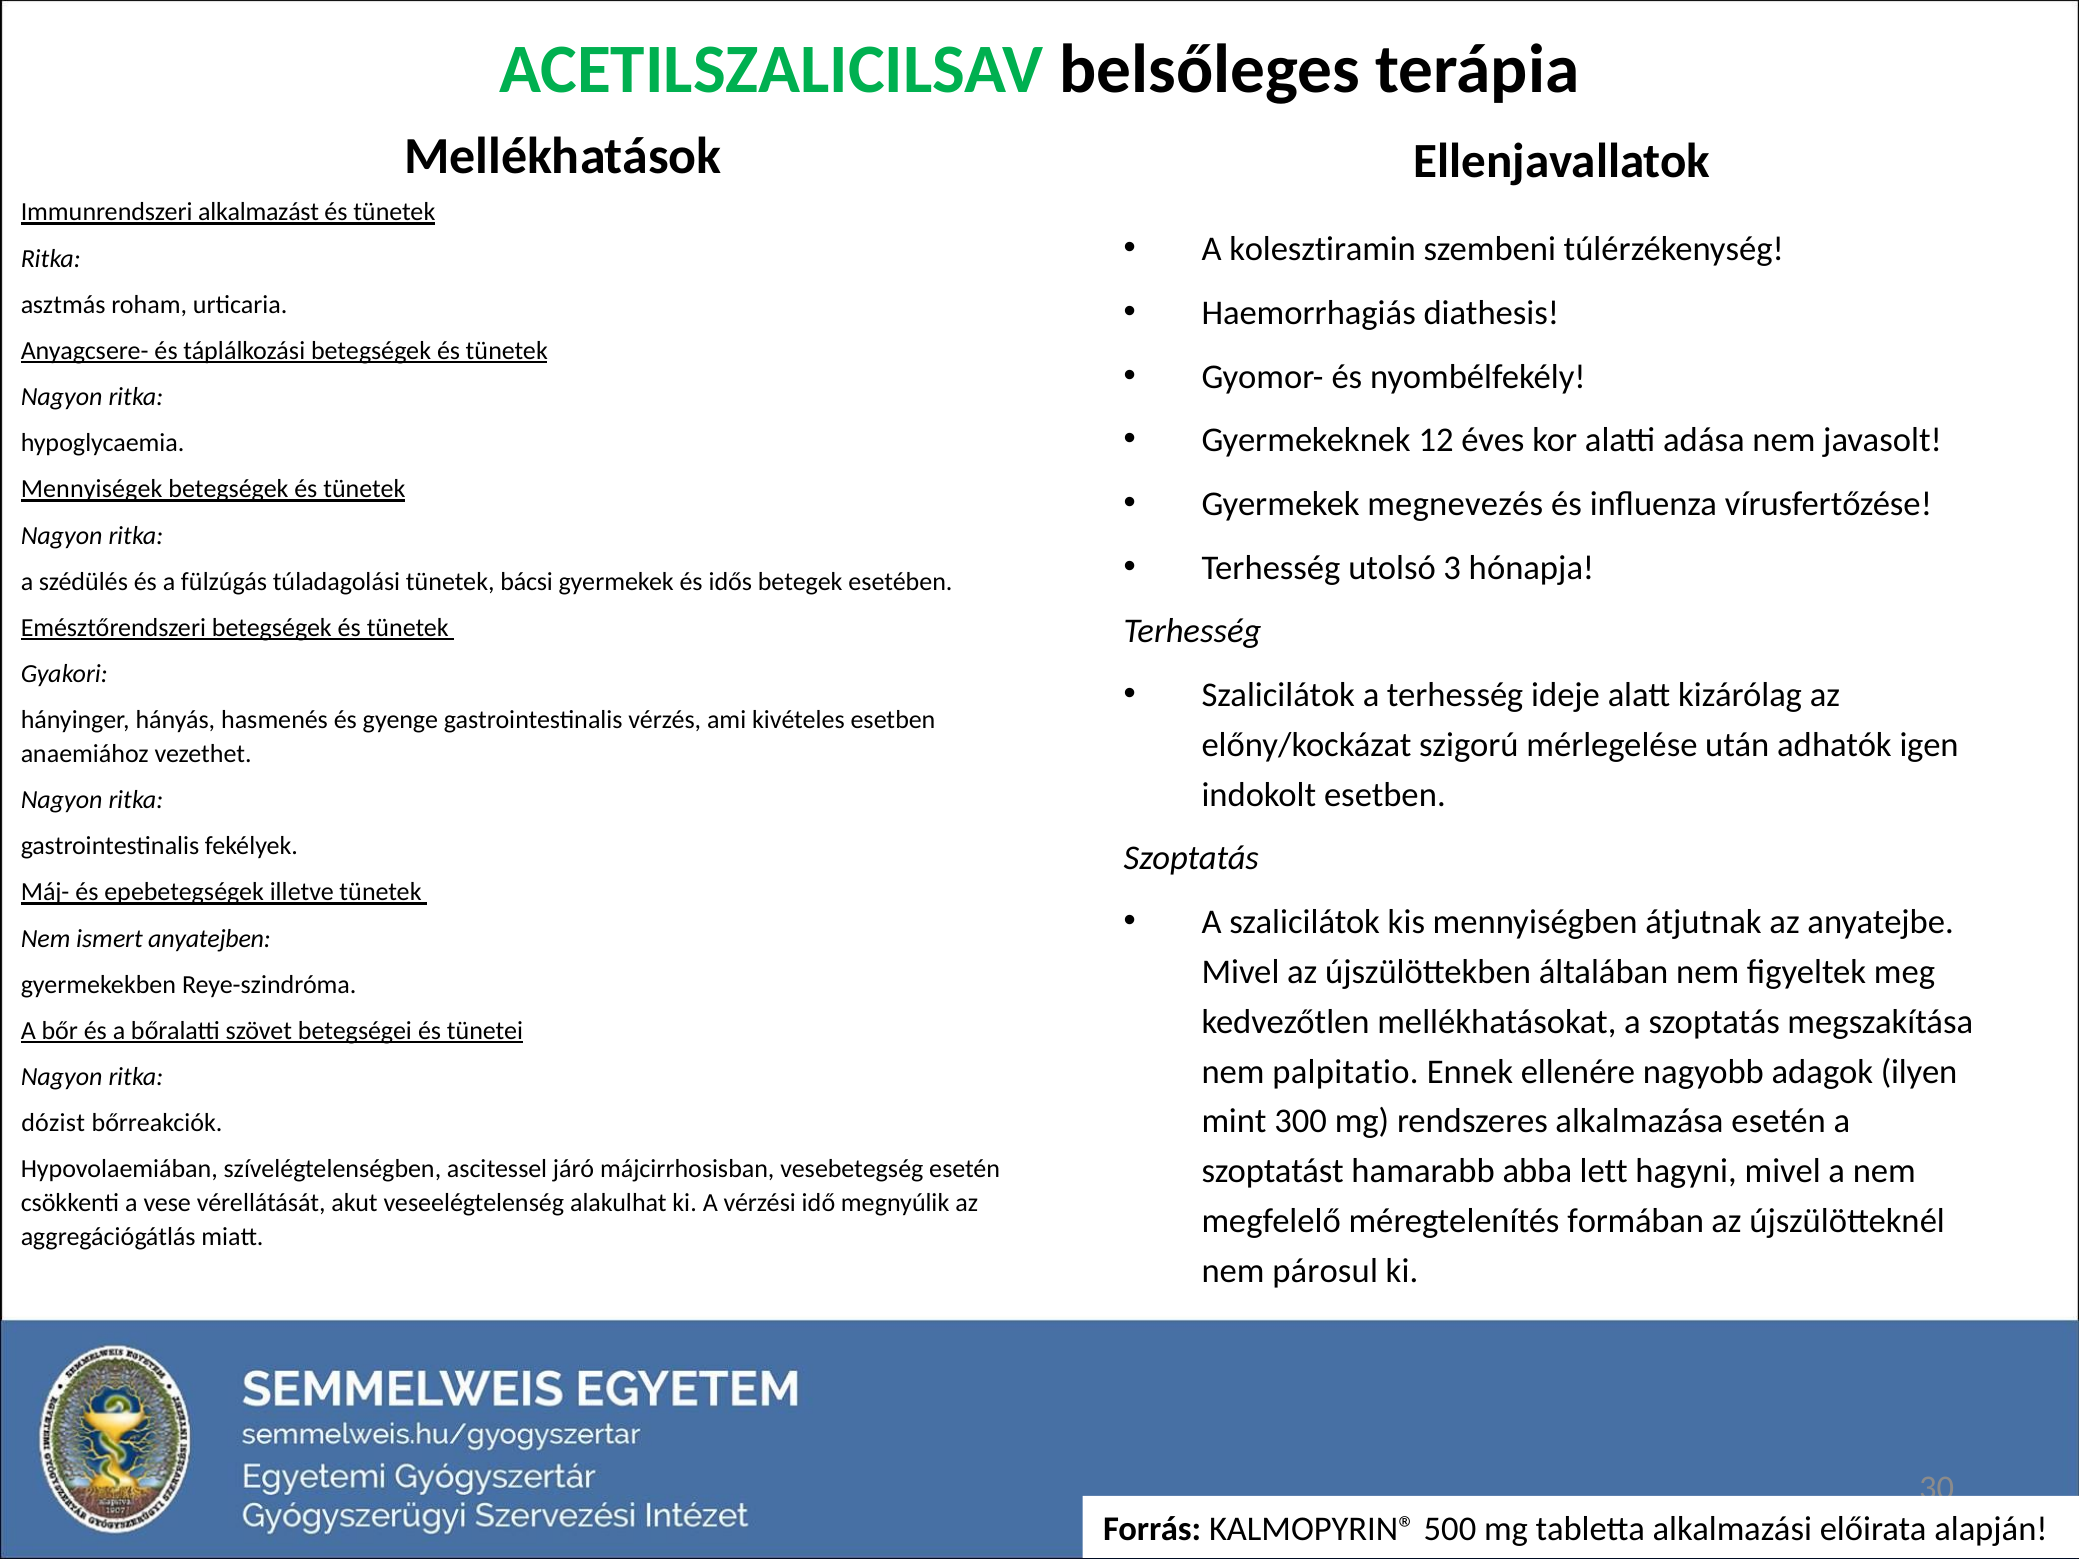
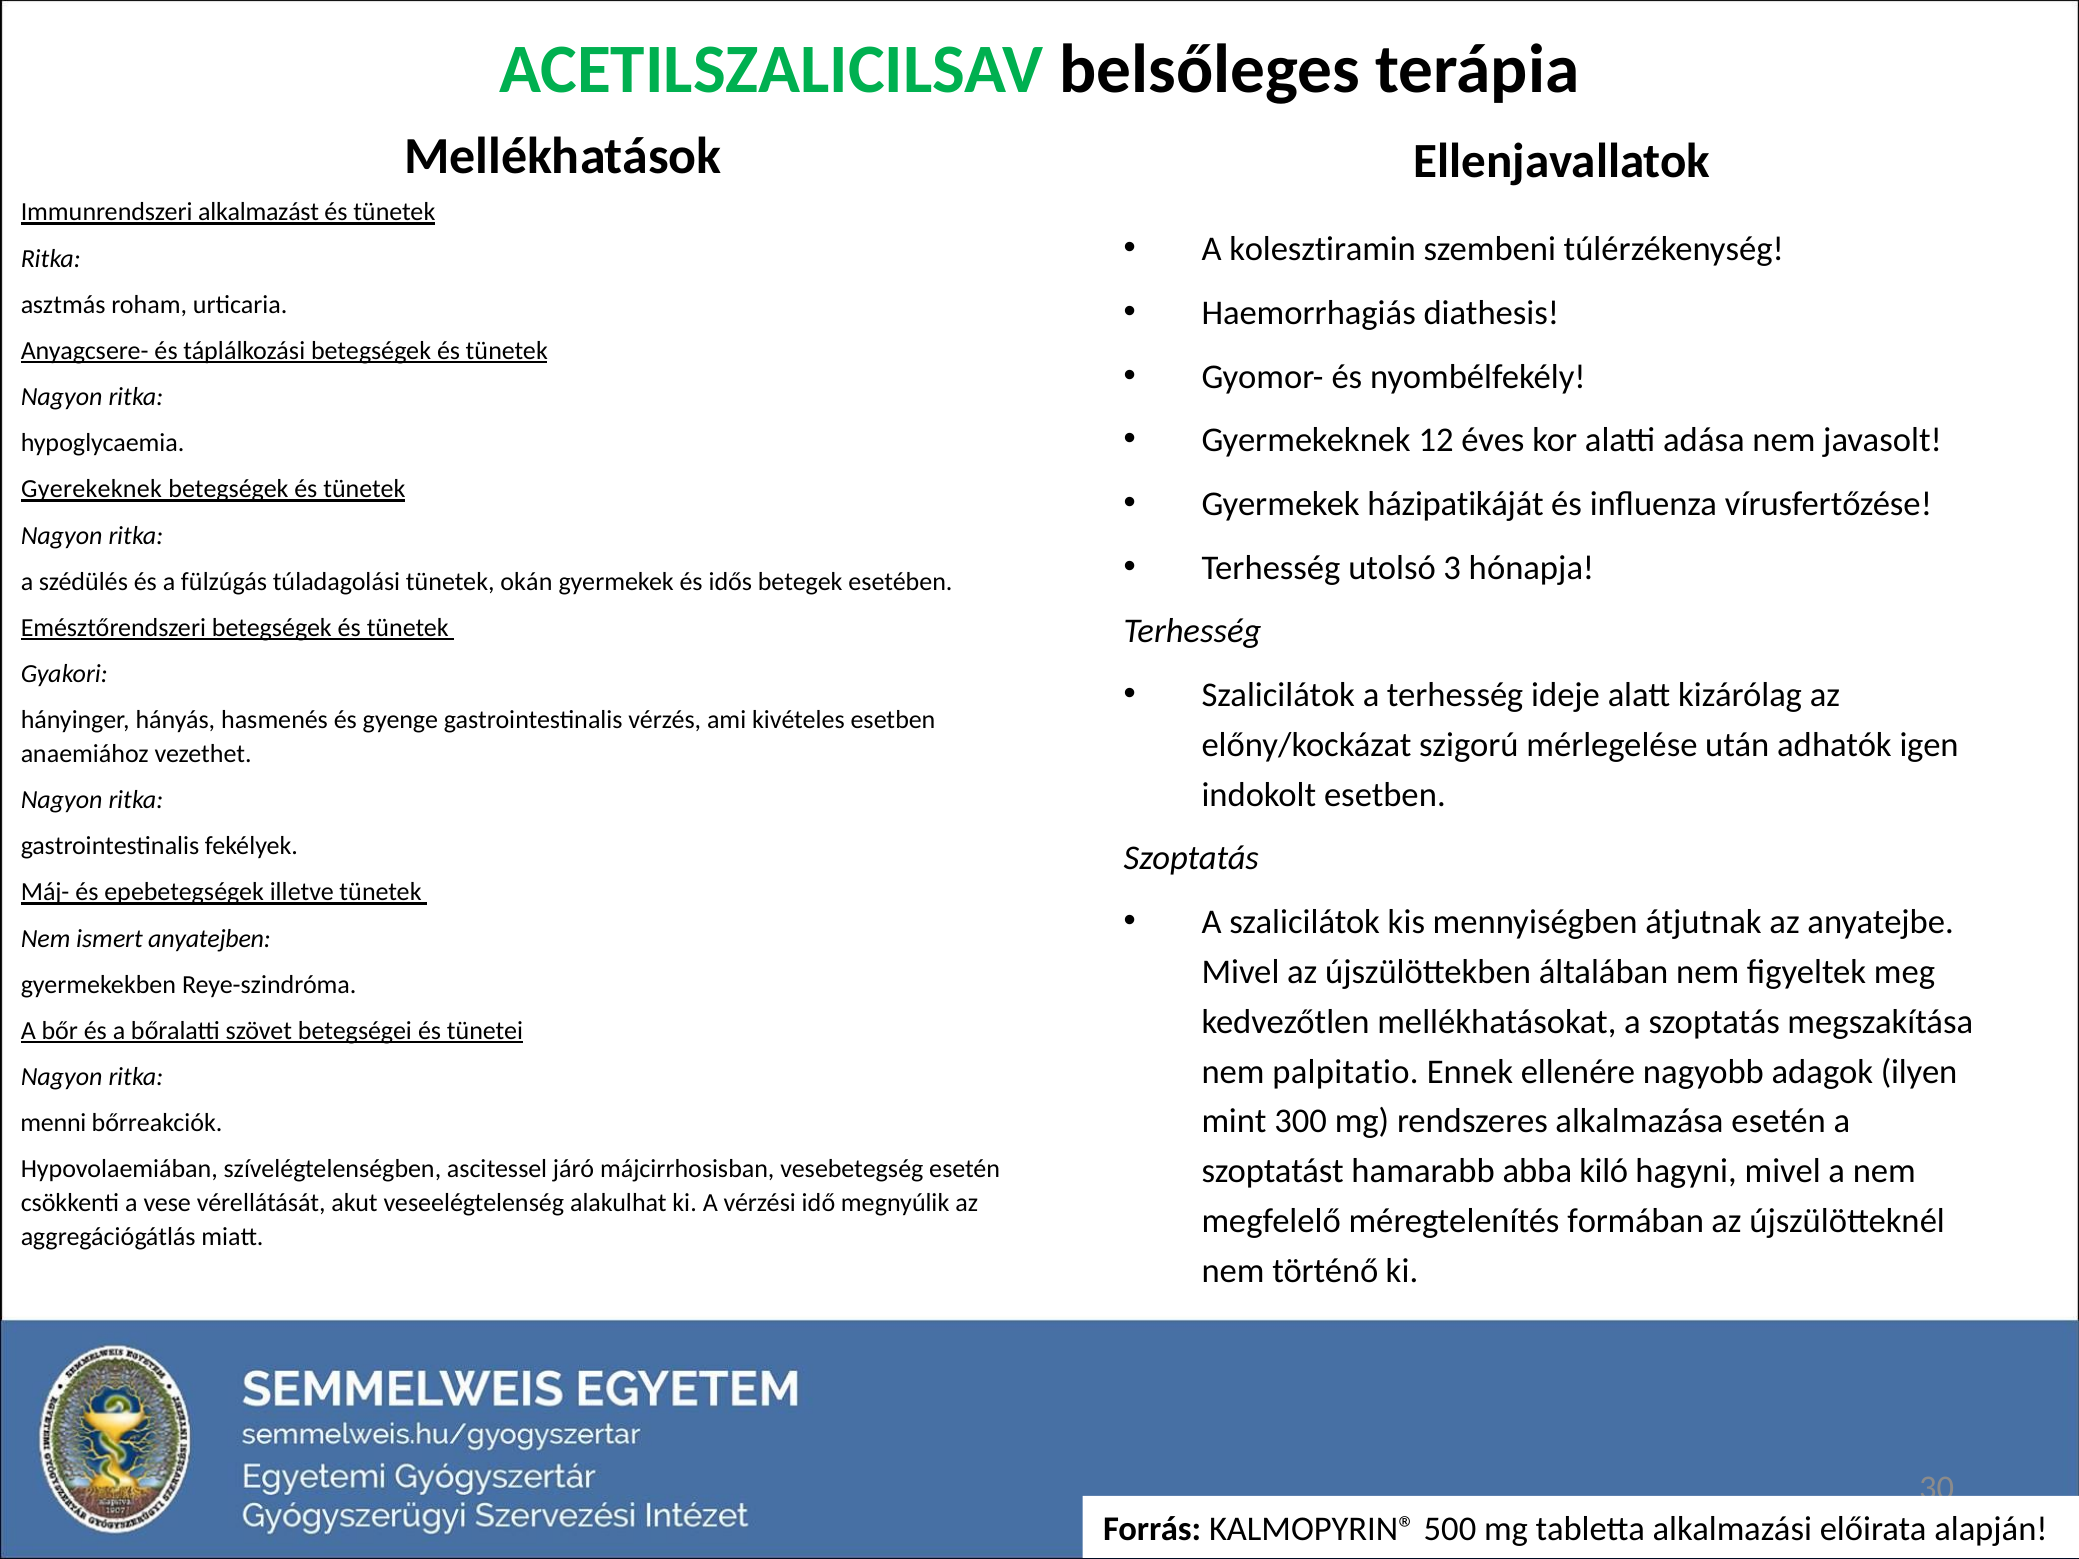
Mennyiségek: Mennyiségek -> Gyerekeknek (92, 489)
megnevezés: megnevezés -> házipatikáját (1456, 504)
bácsi: bácsi -> okán (526, 582)
dózist: dózist -> menni (53, 1123)
lett: lett -> kiló (1604, 1171)
párosul: párosul -> történő (1325, 1271)
